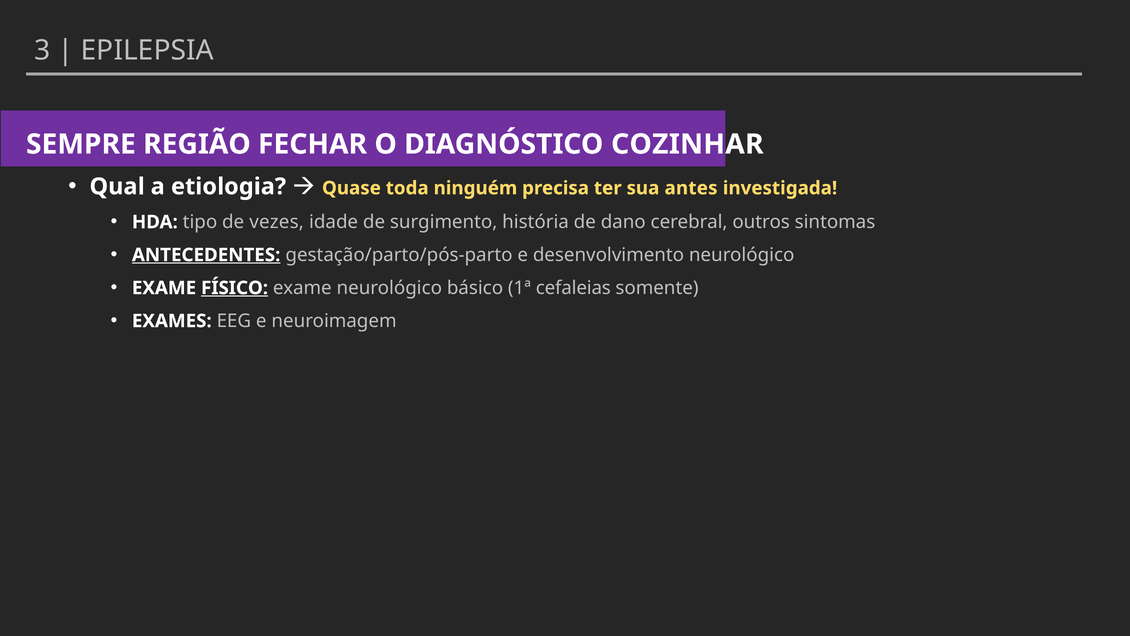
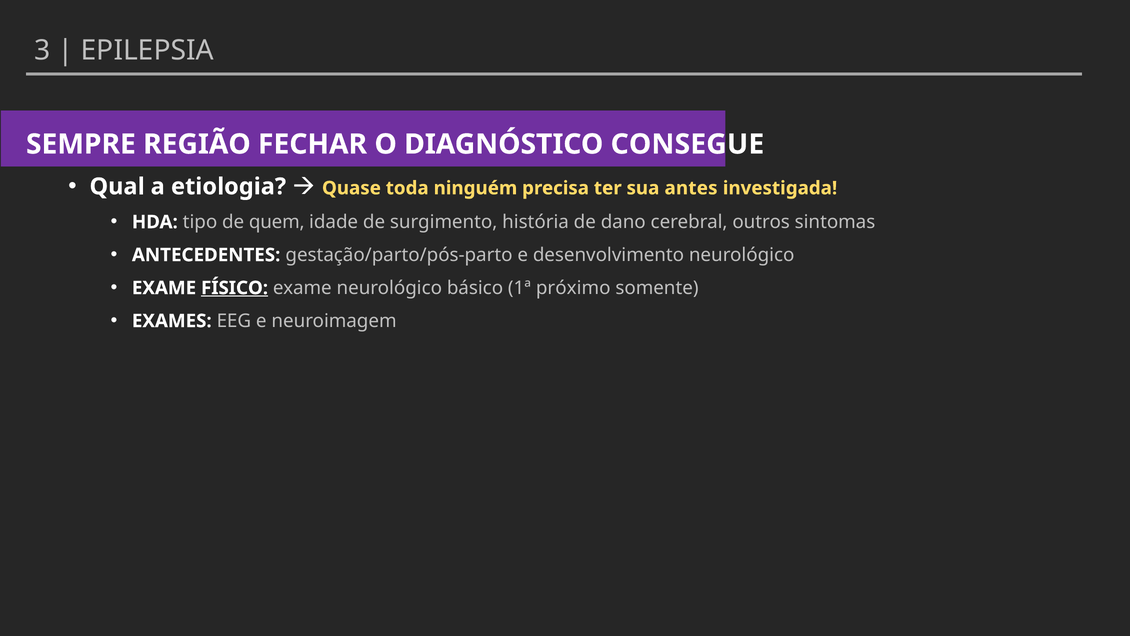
COZINHAR: COZINHAR -> CONSEGUE (687, 144)
vezes: vezes -> quem (277, 222)
ANTECEDENTES underline: present -> none (206, 255)
cefaleias: cefaleias -> próximo (573, 288)
